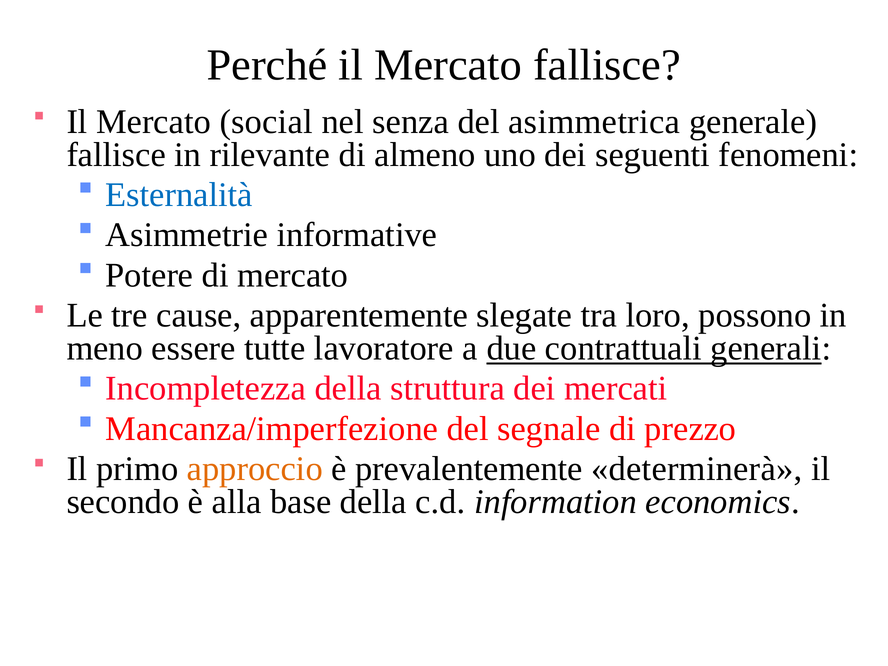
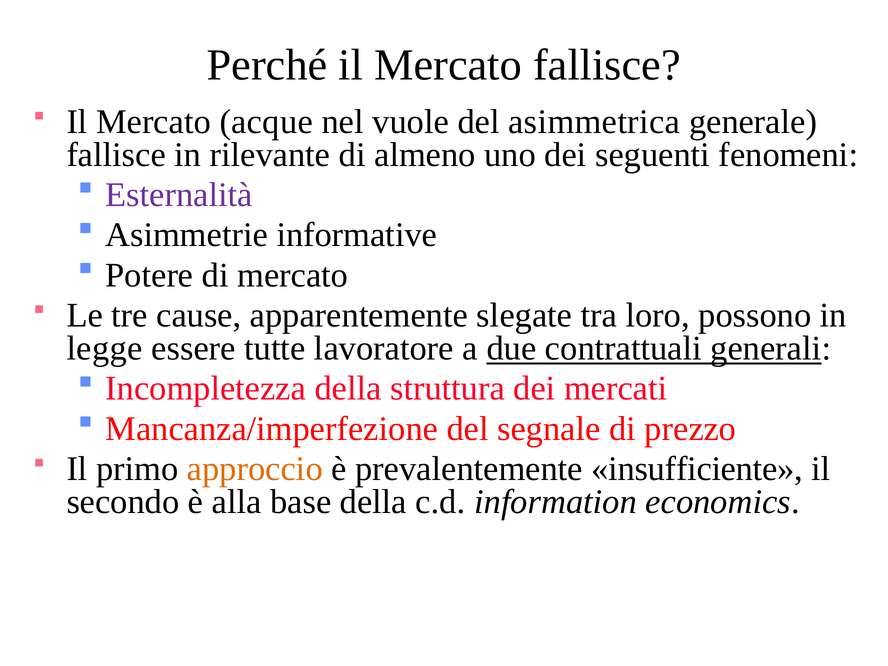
social: social -> acque (266, 122)
senza: senza -> vuole (411, 122)
Esternalità colour: blue -> purple (179, 195)
meno: meno -> legge (105, 348)
determinerà: determinerà -> insufficiente (697, 469)
